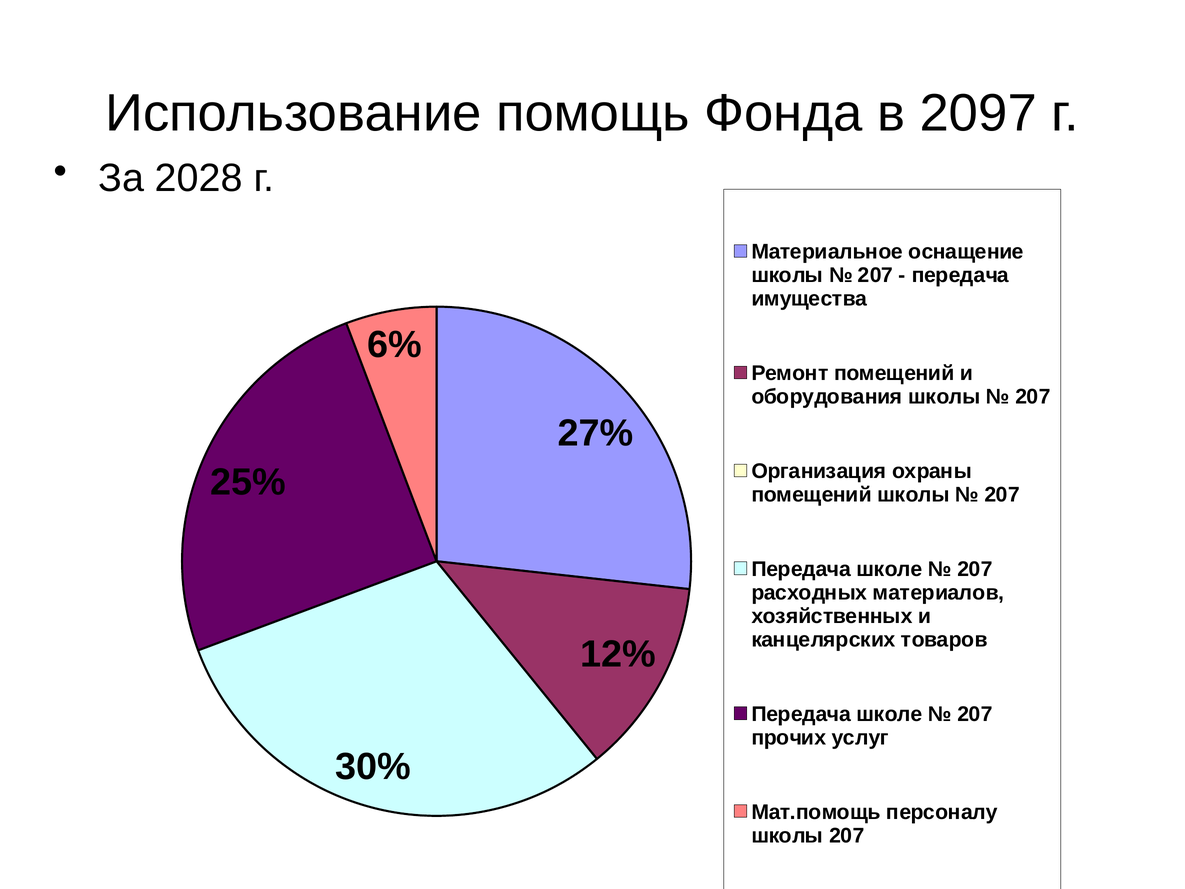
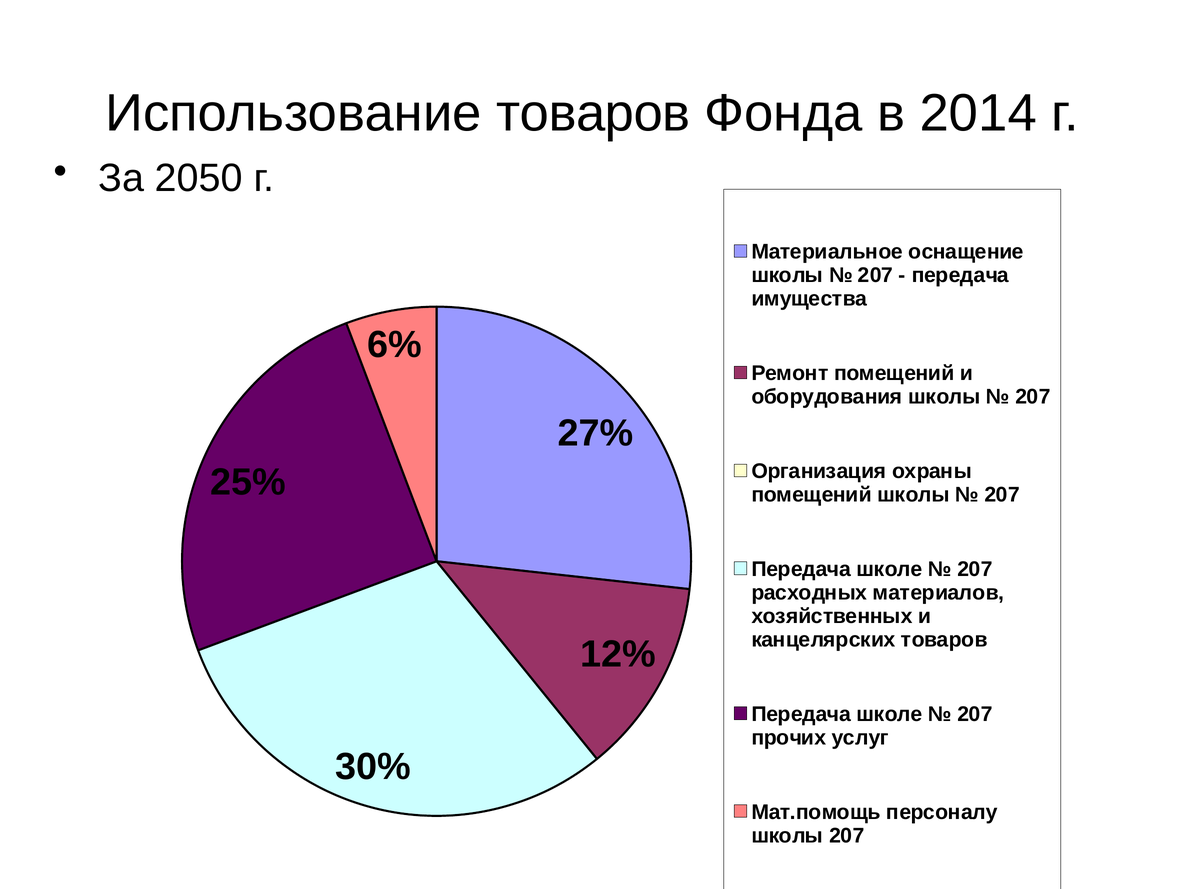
Использование помощь: помощь -> товаров (593, 113)
2097: 2097 -> 2014 (978, 113)
2028: 2028 -> 2050 (199, 178)
